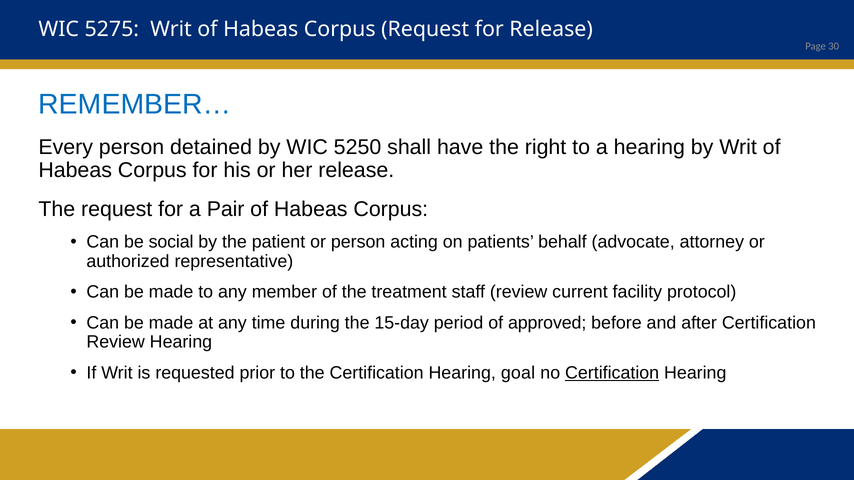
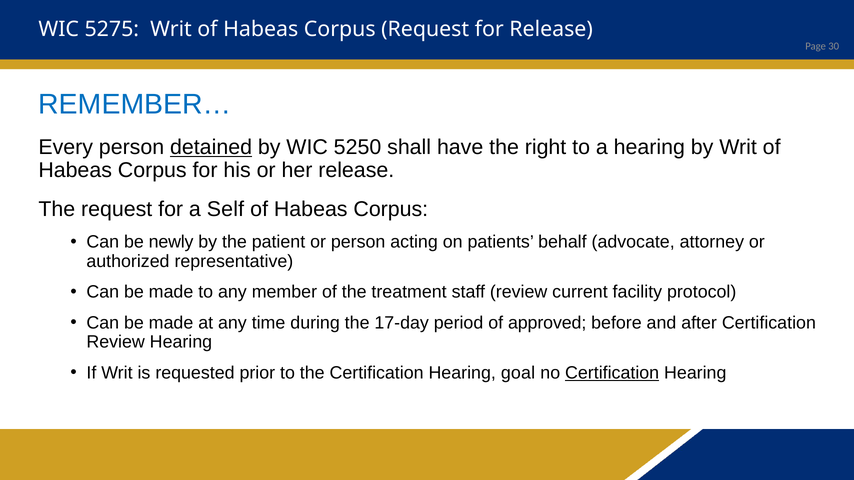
detained underline: none -> present (211, 147)
Pair: Pair -> Self (225, 210)
social: social -> newly (171, 242)
15-day: 15-day -> 17-day (402, 323)
